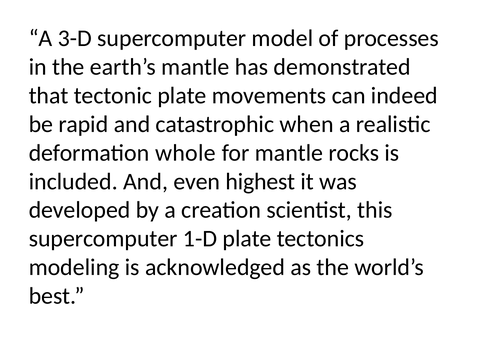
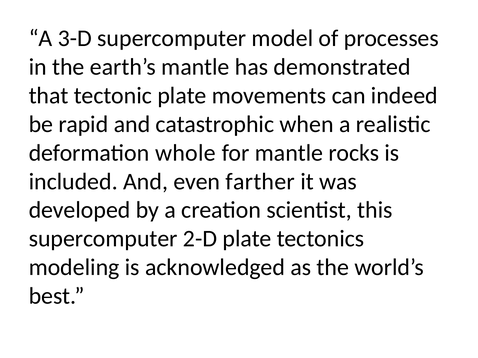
highest: highest -> farther (260, 182)
1-D: 1-D -> 2-D (200, 239)
